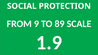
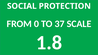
9: 9 -> 0 (36, 24)
89: 89 -> 37 (60, 24)
1.9: 1.9 -> 1.8 (49, 43)
